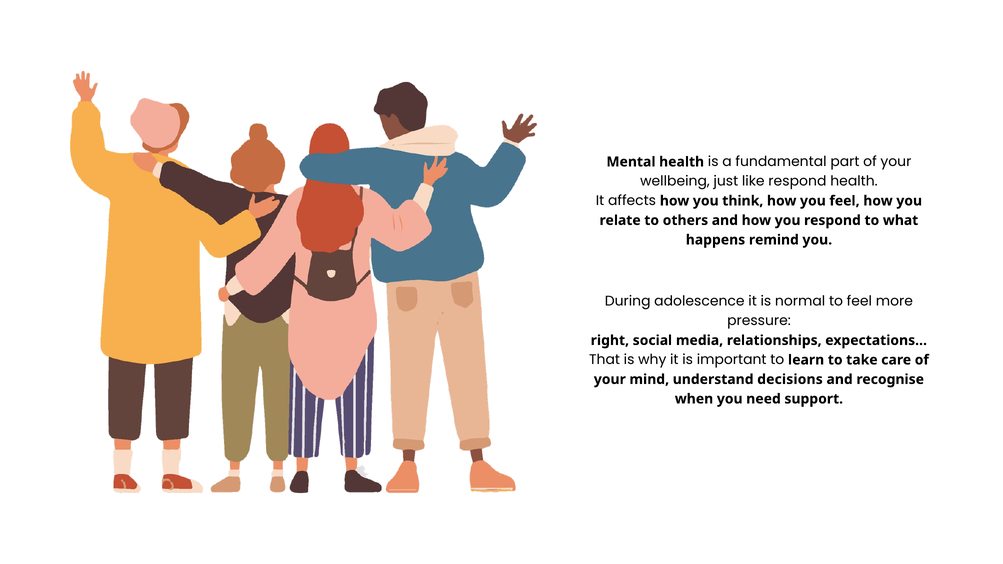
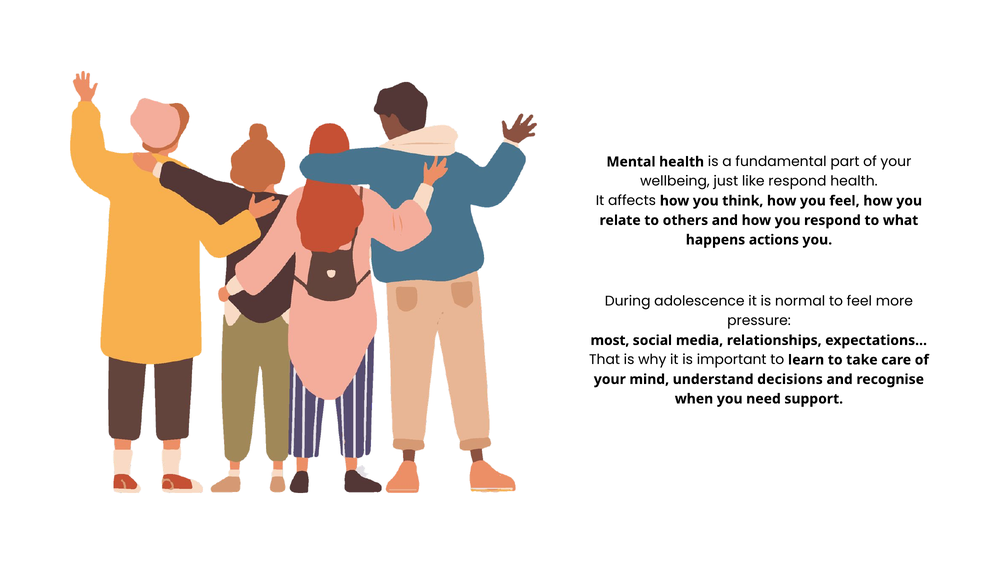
remind: remind -> actions (774, 240)
right: right -> most (610, 340)
